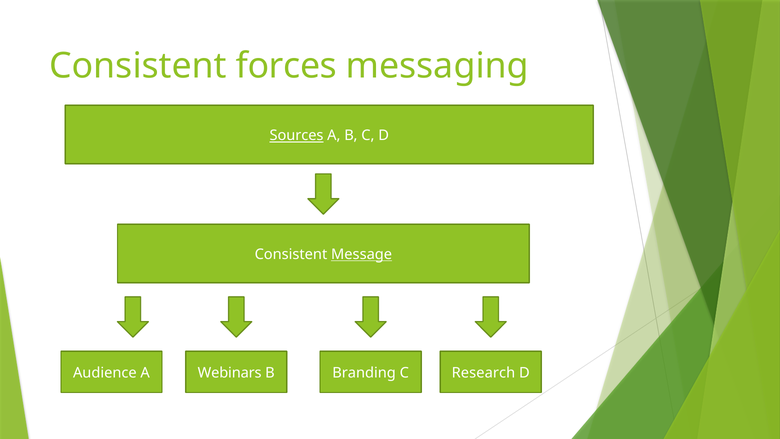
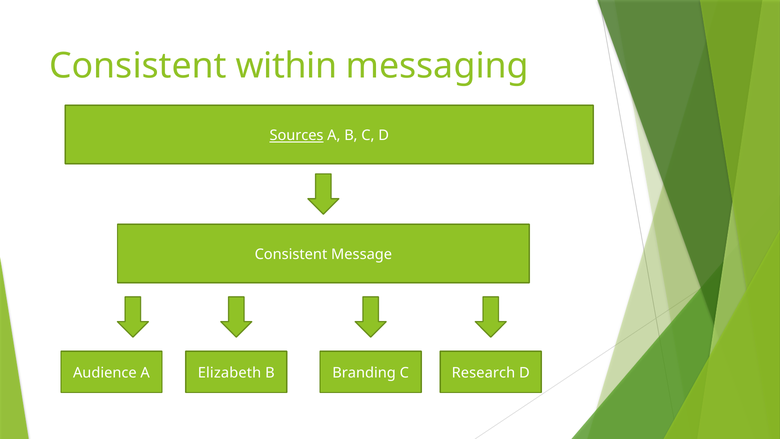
forces: forces -> within (286, 66)
Message underline: present -> none (362, 254)
Webinars: Webinars -> Elizabeth (230, 373)
